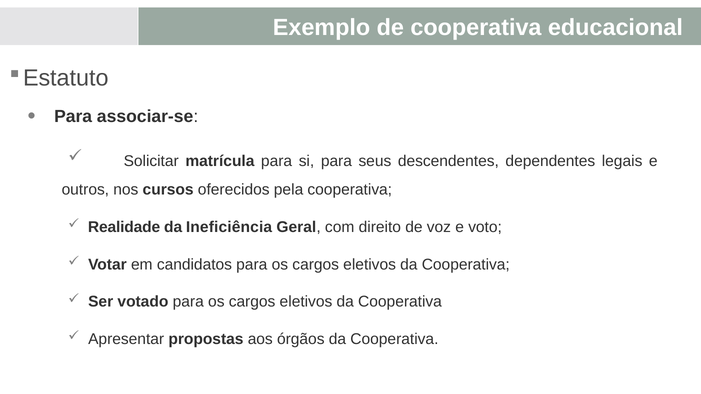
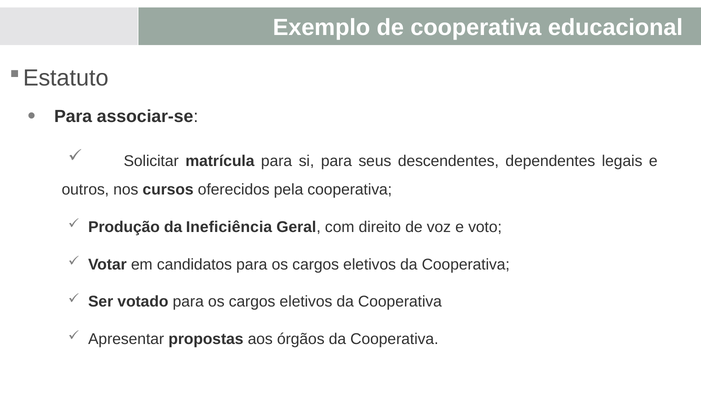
Realidade: Realidade -> Produção (124, 227)
